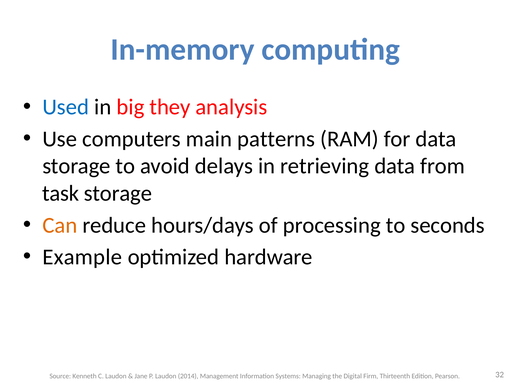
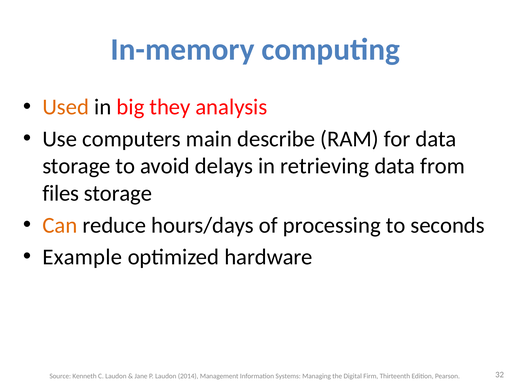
Used colour: blue -> orange (66, 107)
patterns: patterns -> describe (276, 139)
task: task -> files (61, 194)
